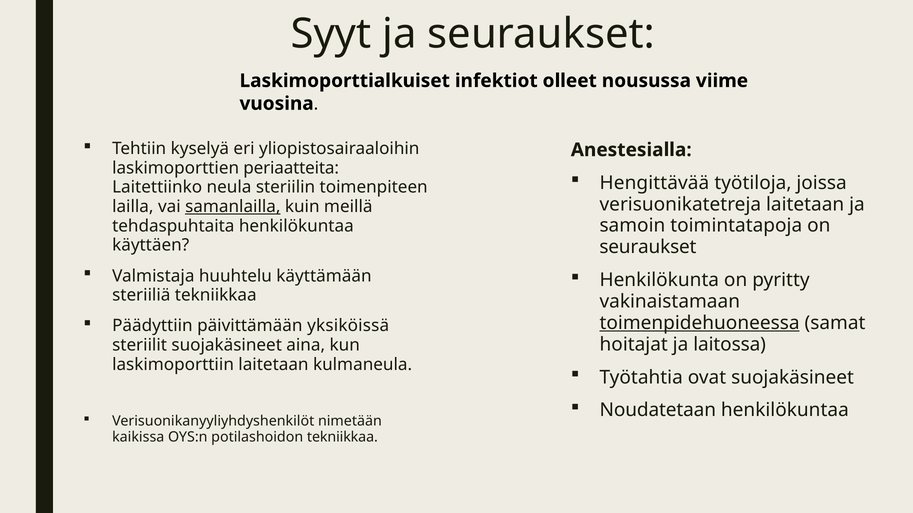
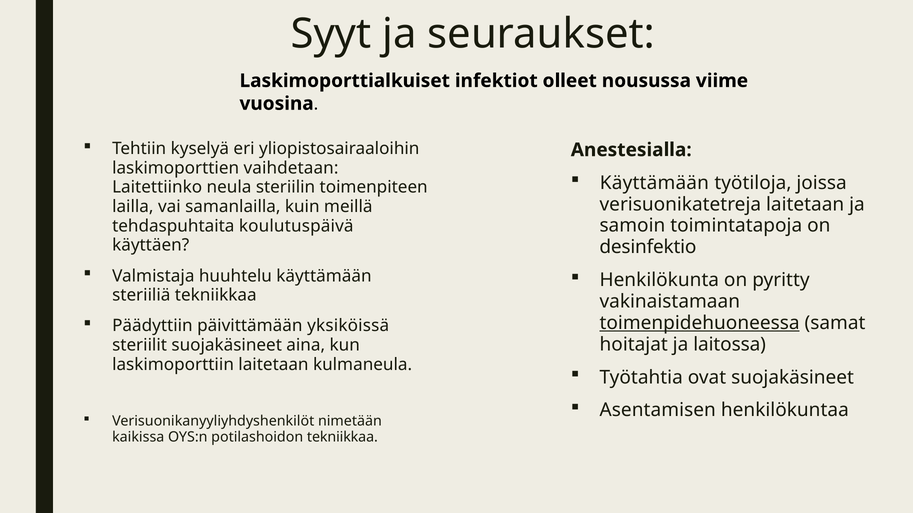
periaatteita: periaatteita -> vaihdetaan (291, 168)
Hengittävää: Hengittävää -> Käyttämään (654, 183)
samanlailla underline: present -> none (233, 207)
tehdaspuhtaita henkilökuntaa: henkilökuntaa -> koulutuspäivä (296, 226)
seuraukset: seuraukset -> desinfektio (648, 247)
Noudatetaan: Noudatetaan -> Asentamisen (658, 411)
